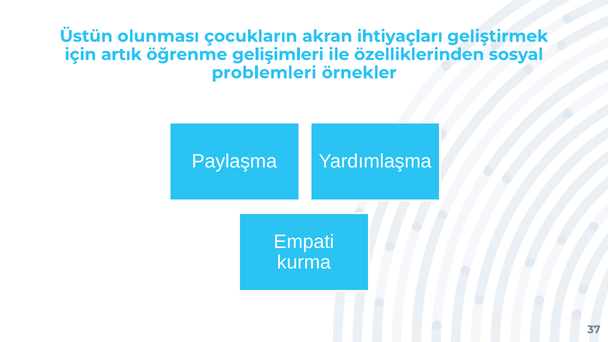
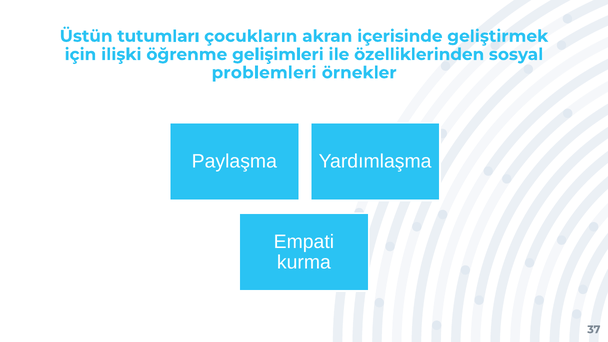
olunması: olunması -> tutumları (158, 36)
ihtiyaçları: ihtiyaçları -> içerisinde (400, 36)
artık: artık -> ilişki (121, 54)
